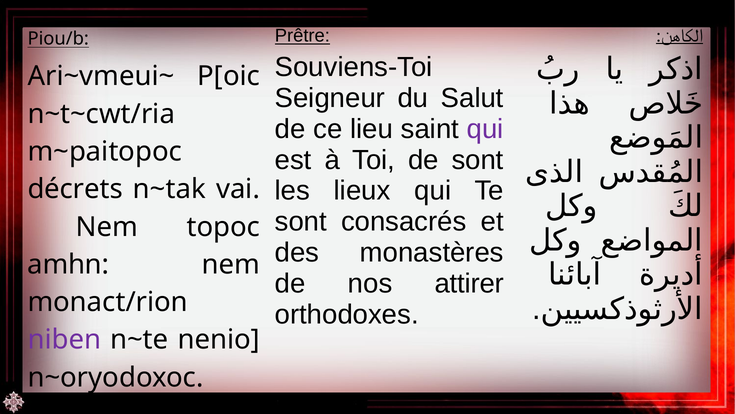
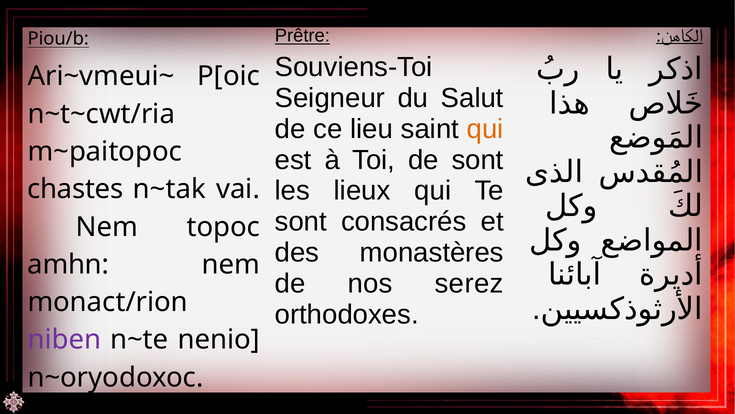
qui colour: purple -> orange (485, 129)
décrets: décrets -> chastes (75, 189)
attirer: attirer -> serez (469, 283)
